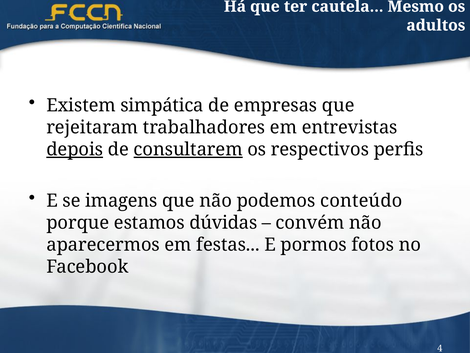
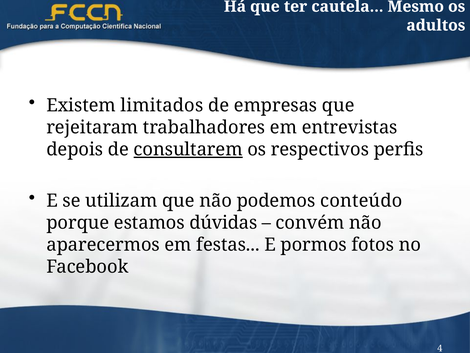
simpática: simpática -> limitados (162, 105)
depois underline: present -> none (75, 149)
imagens: imagens -> utilizam (121, 201)
